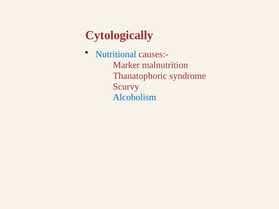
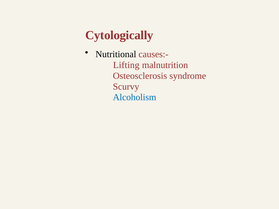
Nutritional colour: blue -> black (116, 54)
Marker: Marker -> Lifting (126, 65)
Thanatophoric: Thanatophoric -> Osteosclerosis (140, 76)
